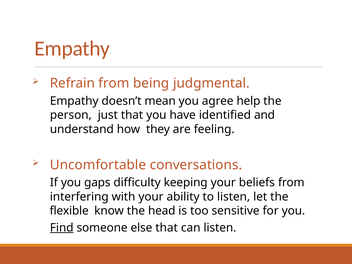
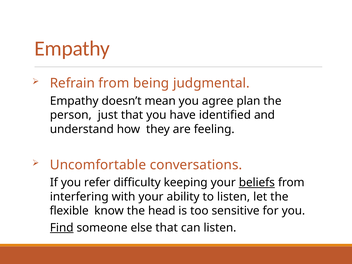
help: help -> plan (248, 101)
gaps: gaps -> refer (97, 183)
beliefs underline: none -> present (257, 183)
